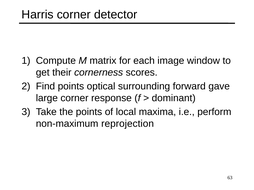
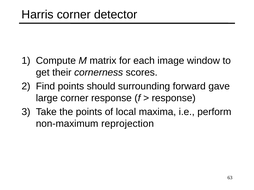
optical: optical -> should (101, 87)
dominant: dominant -> response (174, 98)
